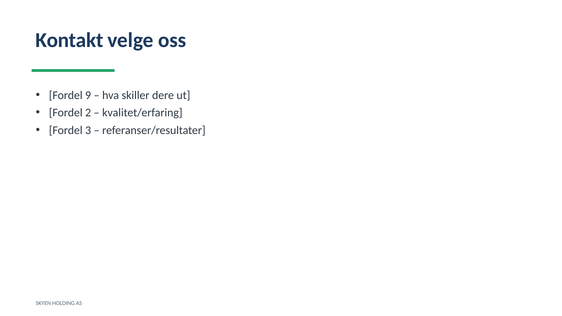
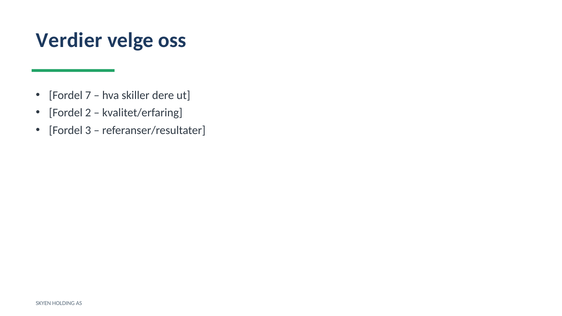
Kontakt: Kontakt -> Verdier (69, 40)
9: 9 -> 7 (88, 95)
